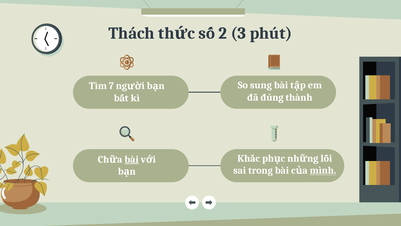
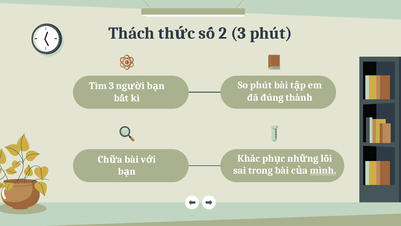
So sung: sung -> phút (261, 85)
Tìm 7: 7 -> 3 (111, 86)
bài underline: present -> none (132, 159)
